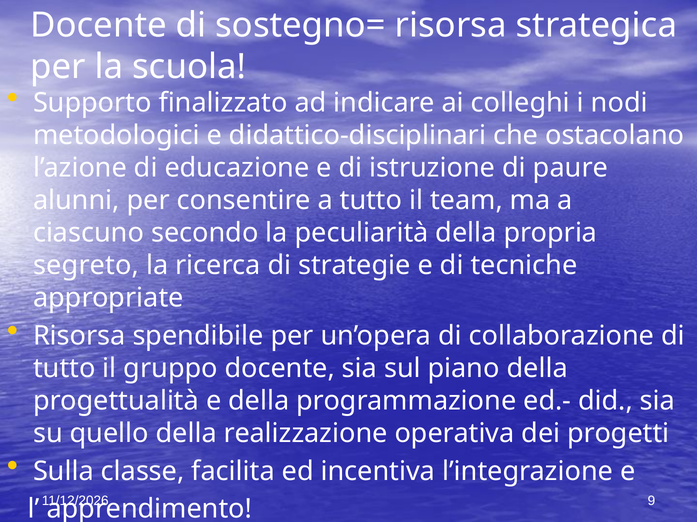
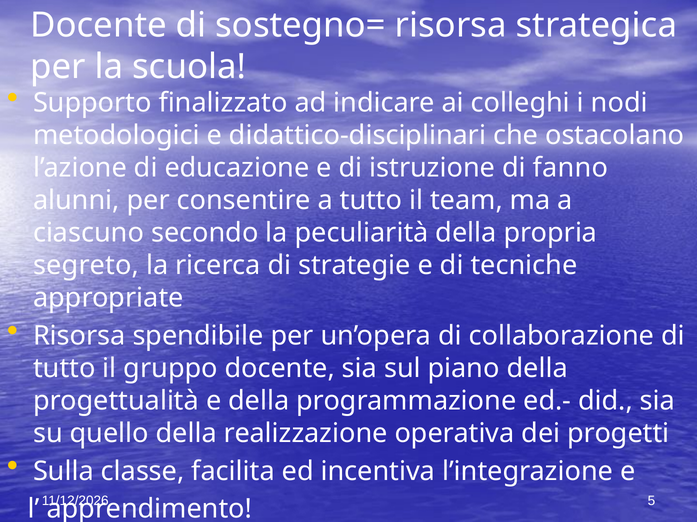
paure: paure -> fanno (570, 168)
9: 9 -> 5 (651, 502)
